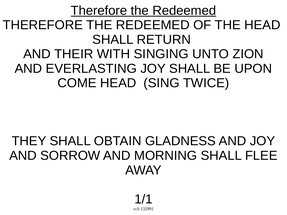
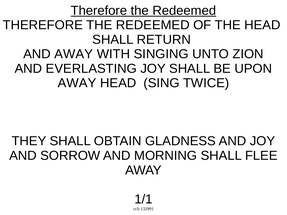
AND THEIR: THEIR -> AWAY (74, 54)
COME: COME -> AWAY (77, 83)
